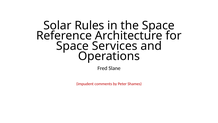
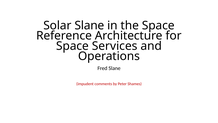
Solar Rules: Rules -> Slane (89, 25)
